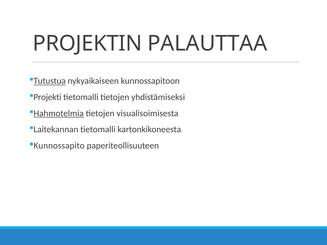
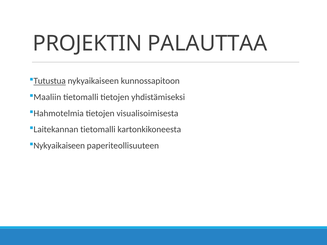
Projekti: Projekti -> Maaliin (47, 97)
Hahmotelmia underline: present -> none (59, 113)
Kunnossapito: Kunnossapito -> Nykyaikaiseen (59, 146)
